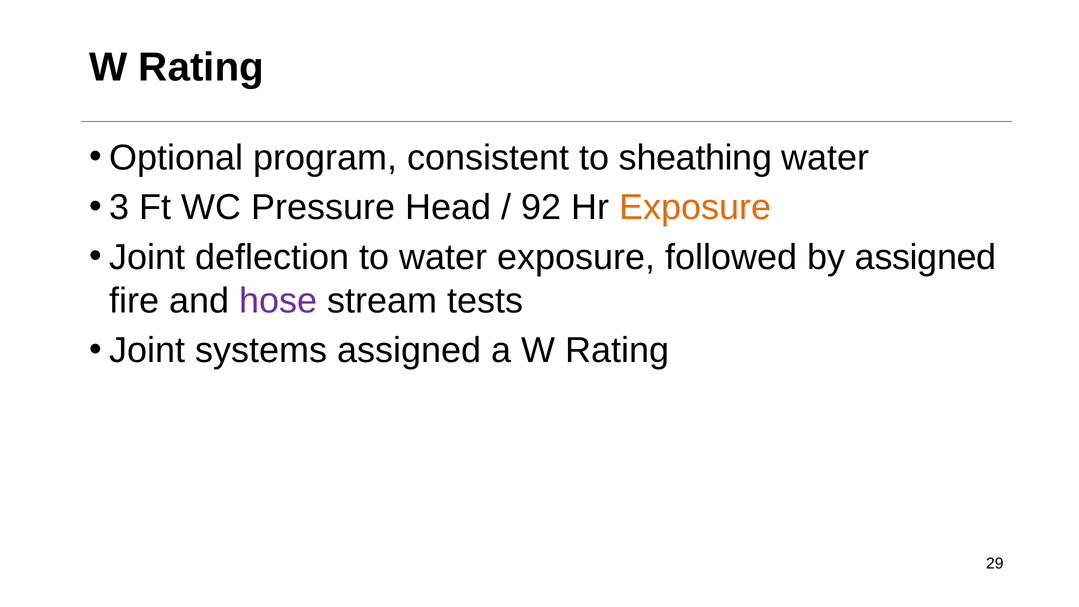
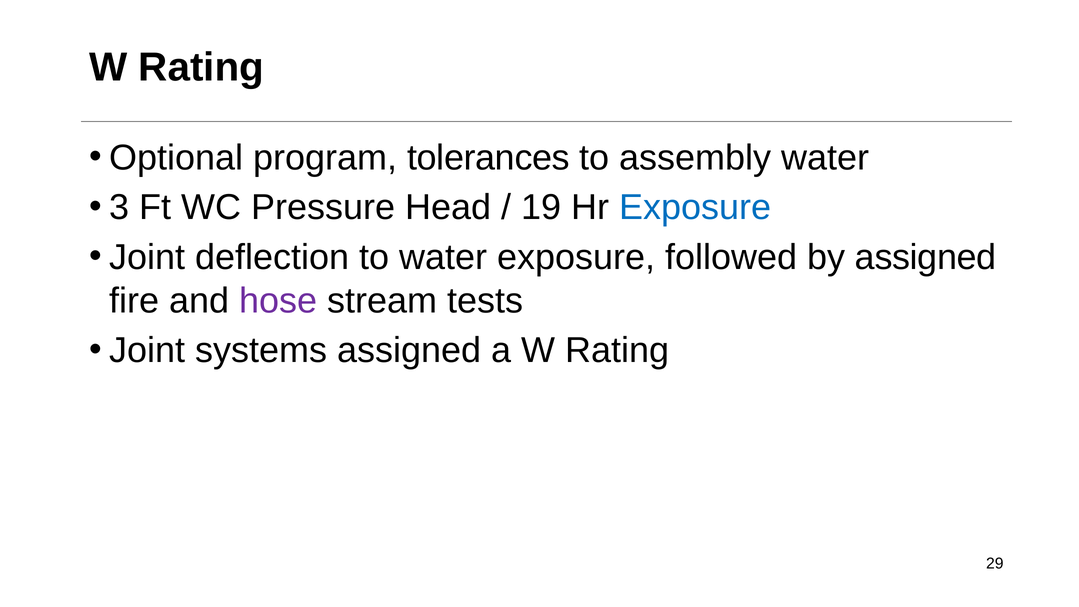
consistent: consistent -> tolerances (488, 158)
sheathing: sheathing -> assembly (695, 158)
92: 92 -> 19 (541, 208)
Exposure colour: orange -> blue (695, 208)
